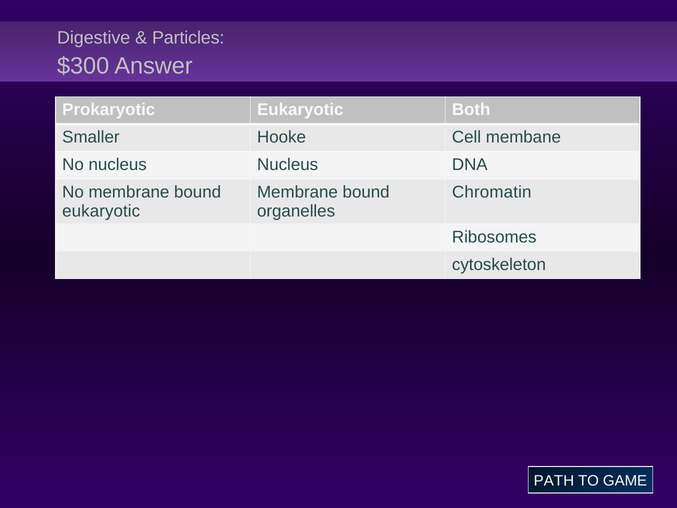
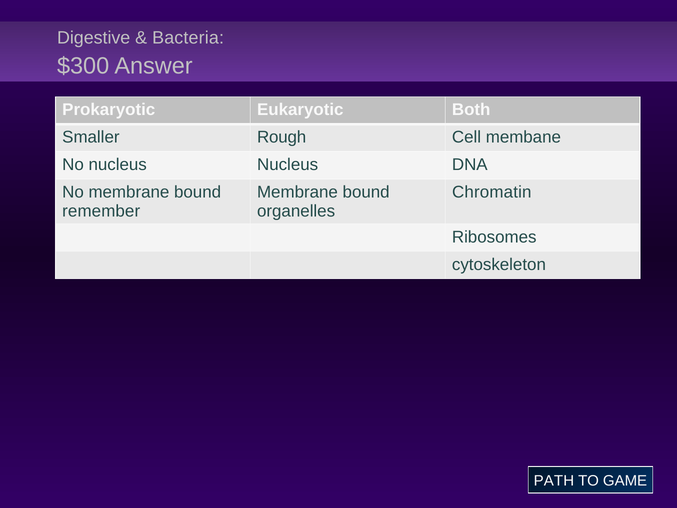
Particles: Particles -> Bacteria (188, 38)
Hooke: Hooke -> Rough (282, 137)
eukaryotic: eukaryotic -> remember (101, 211)
